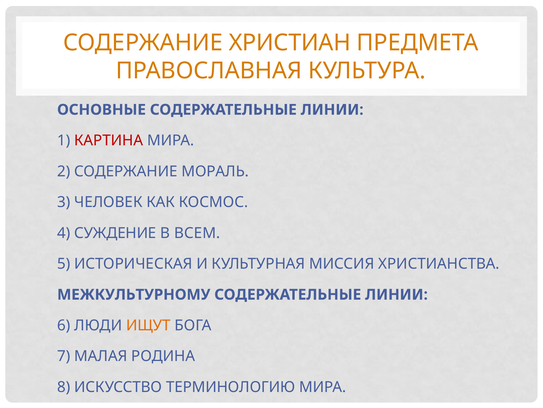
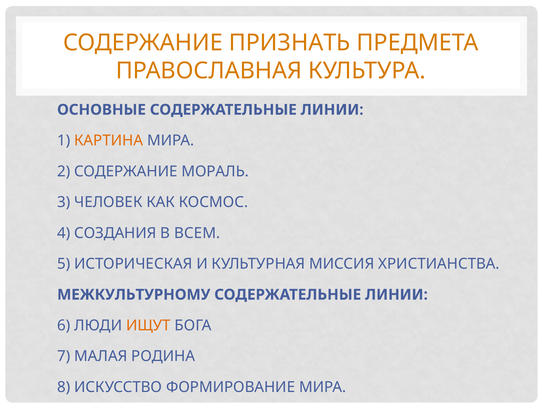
ХРИСТИАН: ХРИСТИАН -> ПРИЗНАТЬ (290, 43)
КАРТИНА colour: red -> orange (109, 140)
СУЖДЕНИЕ: СУЖДЕНИЕ -> СОЗДАНИЯ (115, 233)
ТЕРМИНОЛОГИЮ: ТЕРМИНОЛОГИЮ -> ФОРМИРОВАНИЕ (231, 386)
